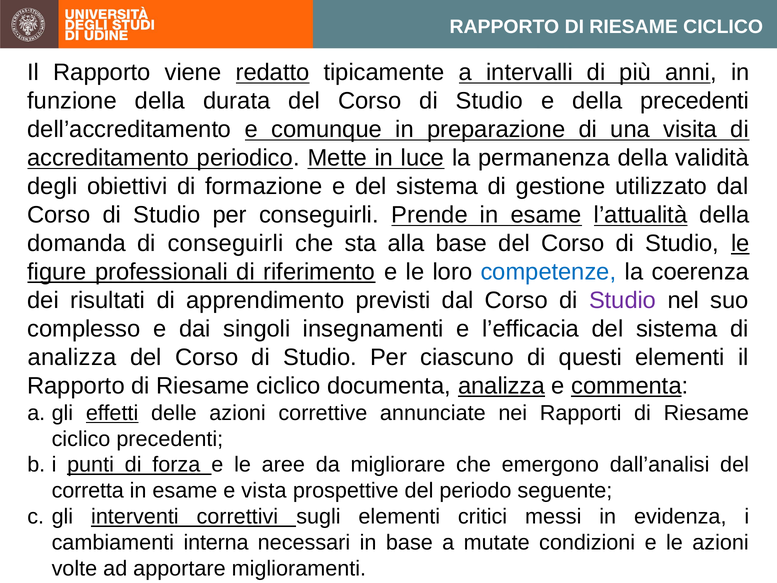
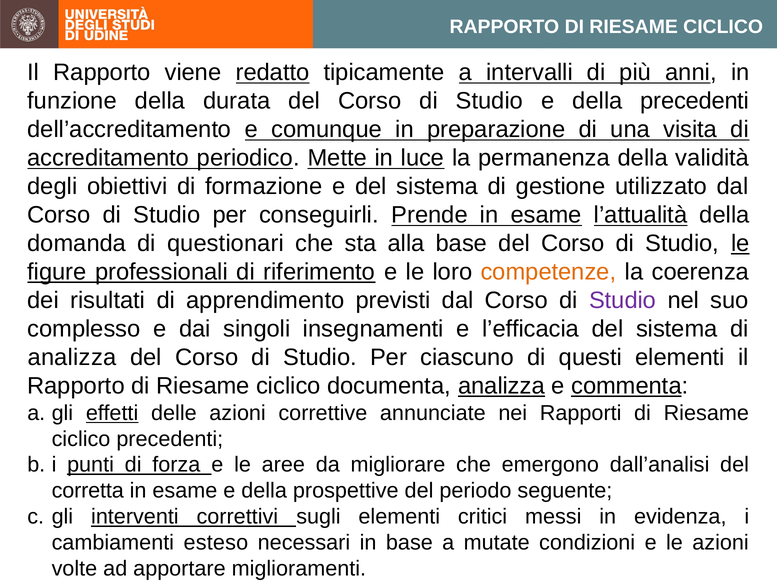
di conseguirli: conseguirli -> questionari (226, 243)
competenze colour: blue -> orange (548, 272)
esame e vista: vista -> della (264, 491)
interna: interna -> esteso (216, 542)
